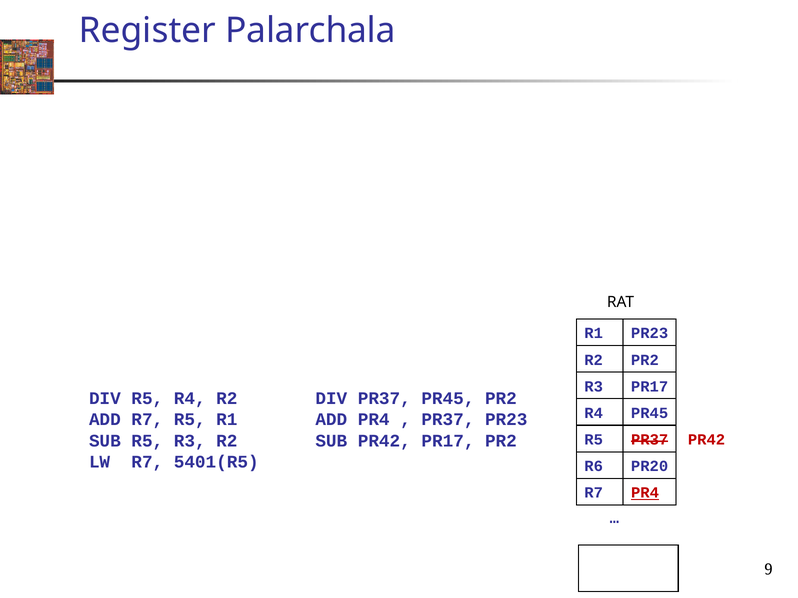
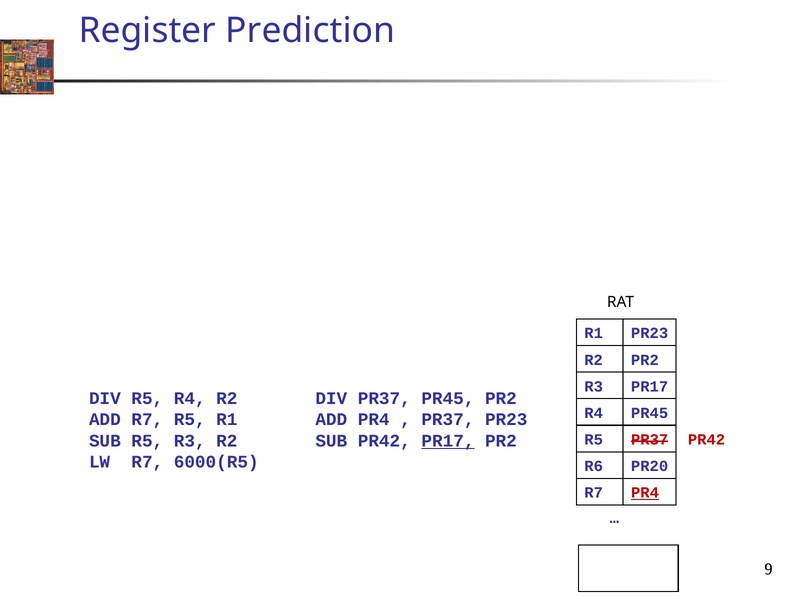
Palarchala: Palarchala -> Prediction (310, 30)
PR17 underline: none -> present (448, 441)
5401(R5: 5401(R5 -> 6000(R5 (216, 462)
